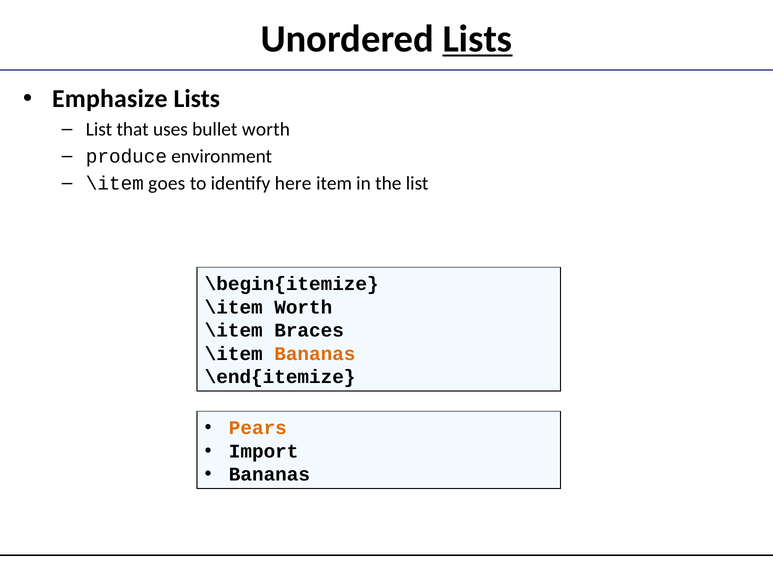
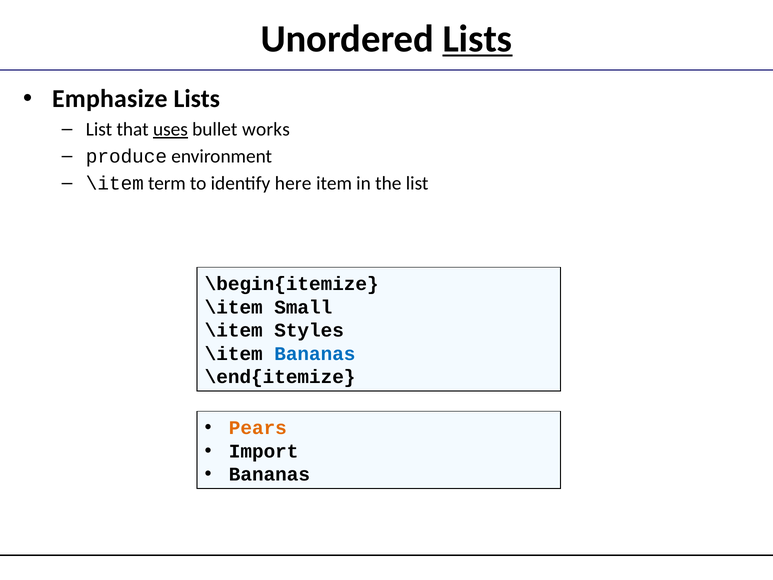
uses underline: none -> present (170, 129)
bullet worth: worth -> works (266, 129)
goes: goes -> term (167, 183)
\item Worth: Worth -> Small (303, 307)
Braces: Braces -> Styles (309, 330)
Bananas colour: orange -> blue (315, 353)
